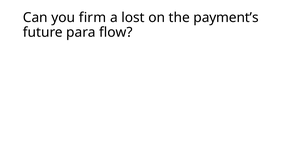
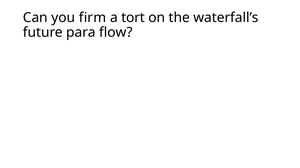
lost: lost -> tort (133, 18)
payment’s: payment’s -> waterfall’s (226, 18)
